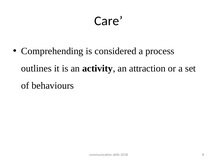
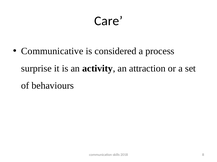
Comprehending: Comprehending -> Communicative (52, 51)
outlines: outlines -> surprise (36, 69)
